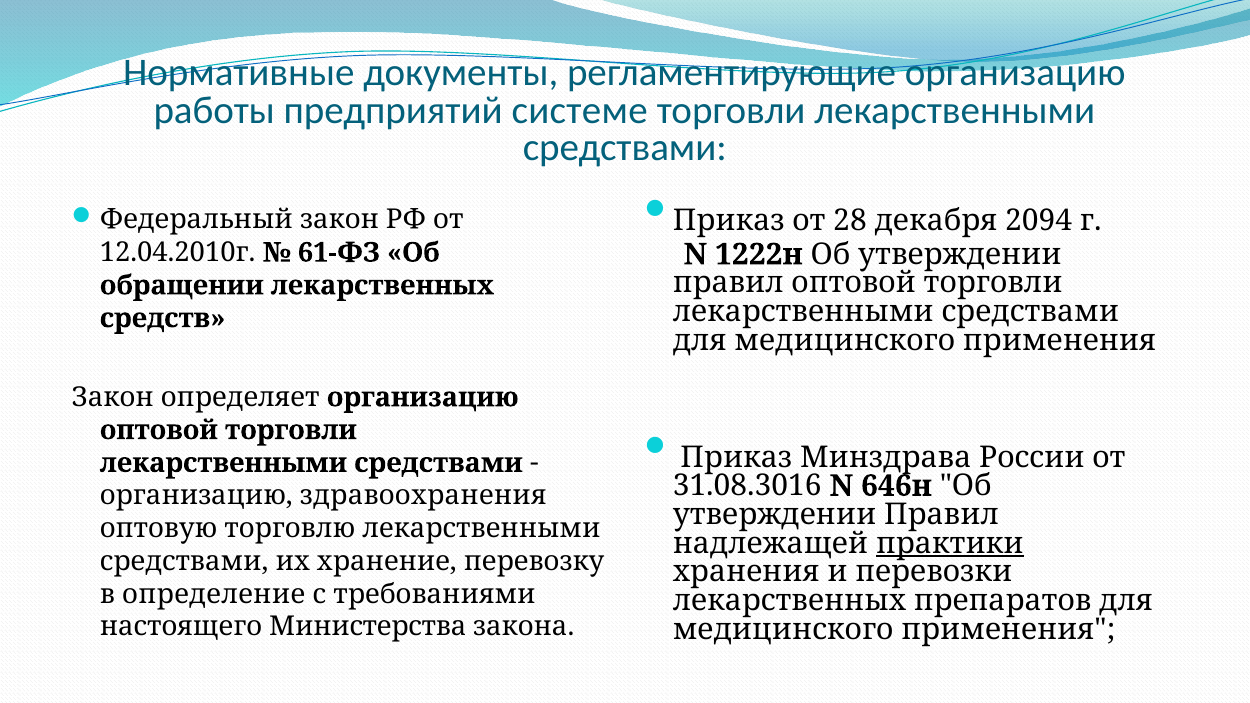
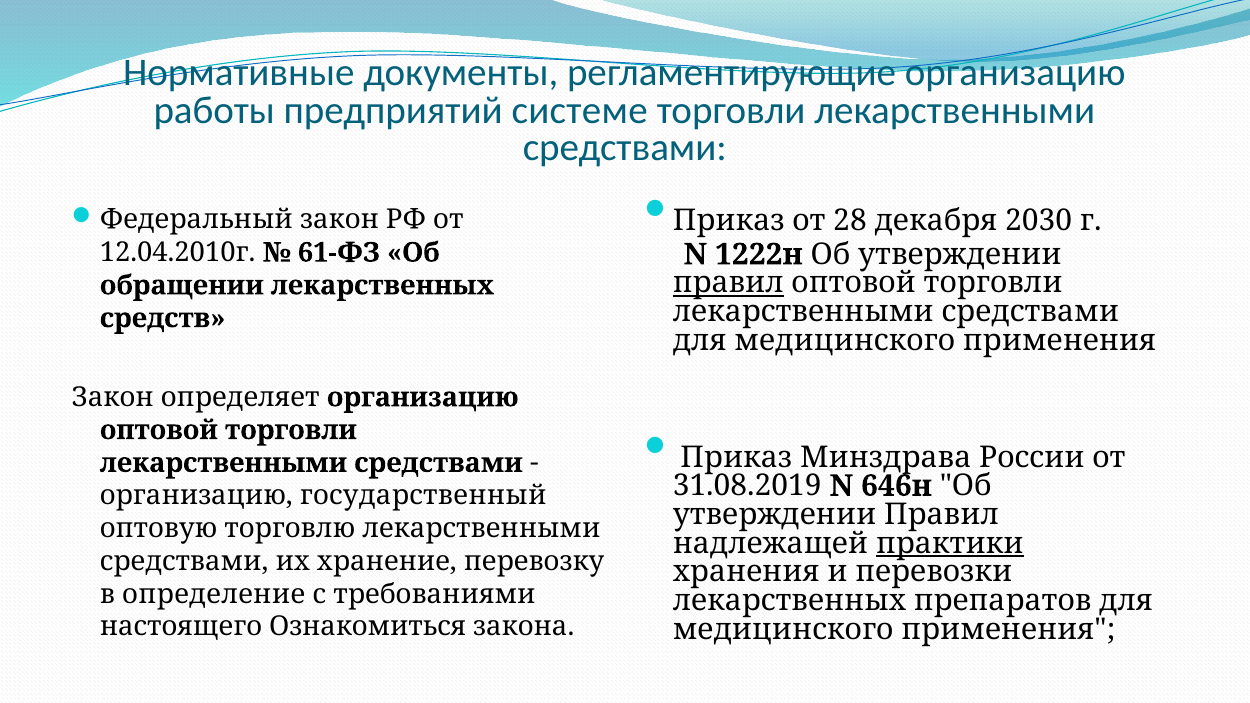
2094: 2094 -> 2030 (1039, 220)
правил underline: none -> present (728, 283)
31.08.3016: 31.08.3016 -> 31.08.2019 (747, 486)
здравоохранения: здравоохранения -> государственный (423, 496)
Министерства: Министерства -> Ознакомиться (368, 627)
